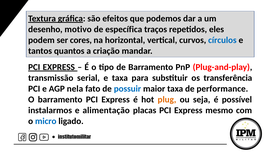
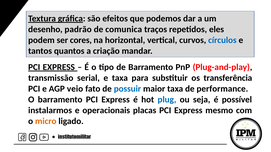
motivo: motivo -> padrão (78, 29)
específica: específica -> comunica (124, 29)
nela: nela -> veio (75, 89)
plug colour: orange -> blue (167, 100)
alimentação: alimentação -> operacionais (106, 111)
micro colour: blue -> orange (46, 121)
